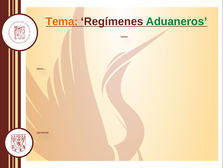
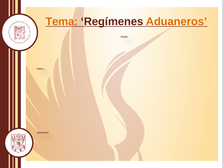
Aduaneros colour: green -> orange (177, 21)
